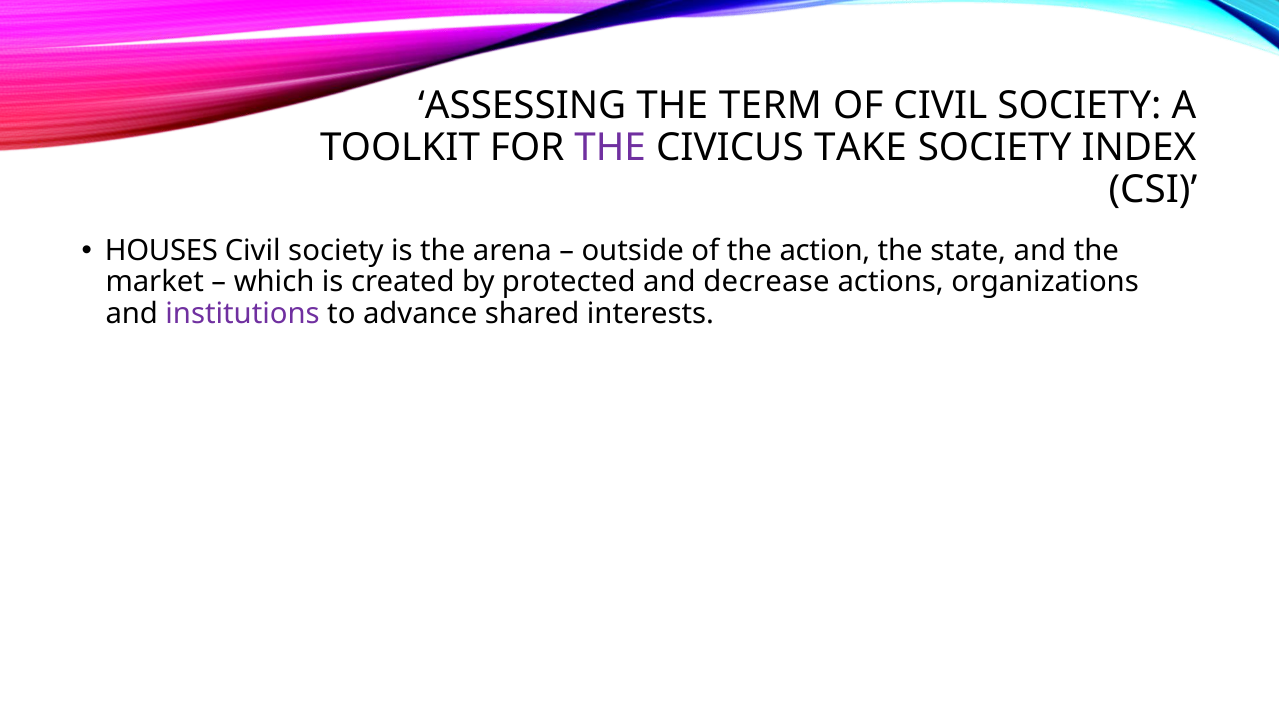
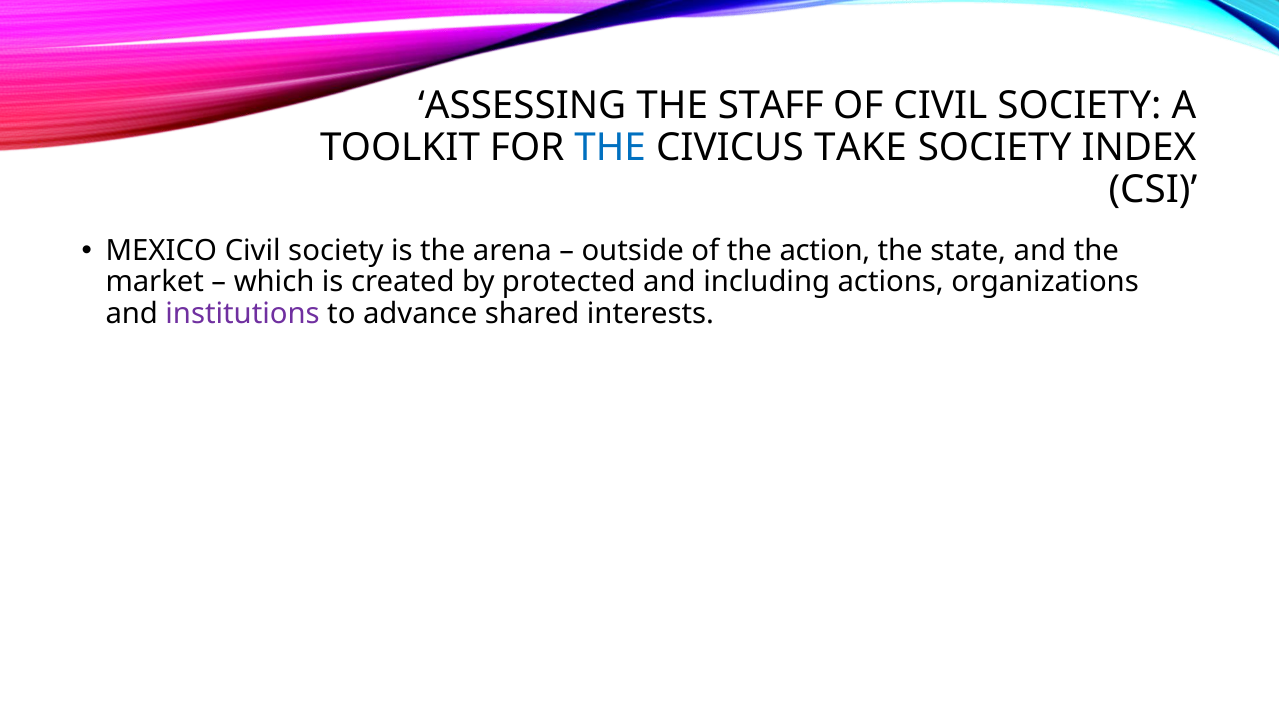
TERM: TERM -> STAFF (771, 106)
THE colour: purple -> blue (610, 148)
HOUSES: HOUSES -> MEXICO (161, 251)
decrease: decrease -> including (767, 282)
